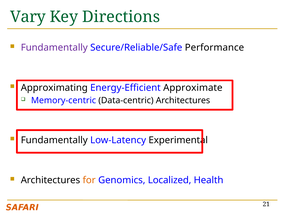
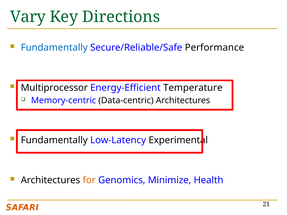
Fundamentally colour: purple -> blue (54, 48)
Approximating: Approximating -> Multiprocessor (54, 88)
Approximate: Approximate -> Temperature (193, 88)
Localized: Localized -> Minimize (170, 180)
